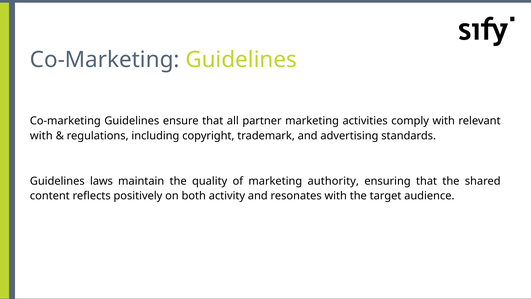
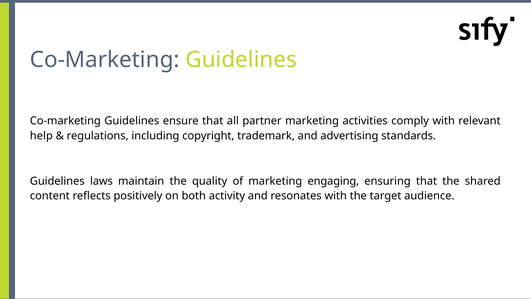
with: with -> help (41, 136)
authority: authority -> engaging (333, 181)
